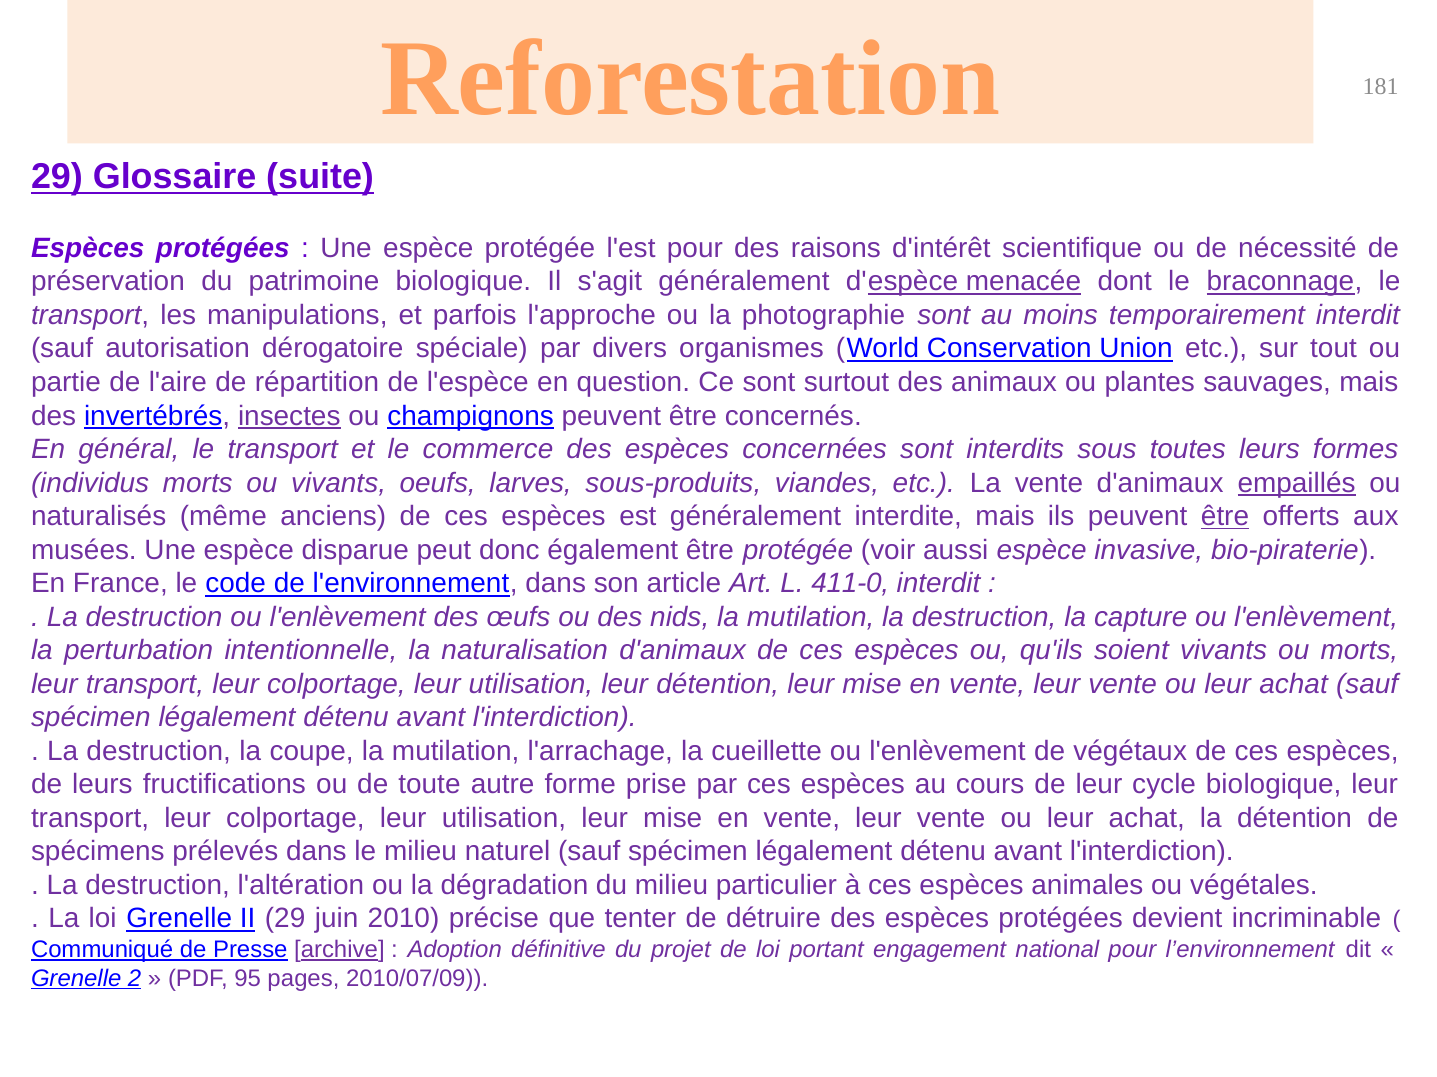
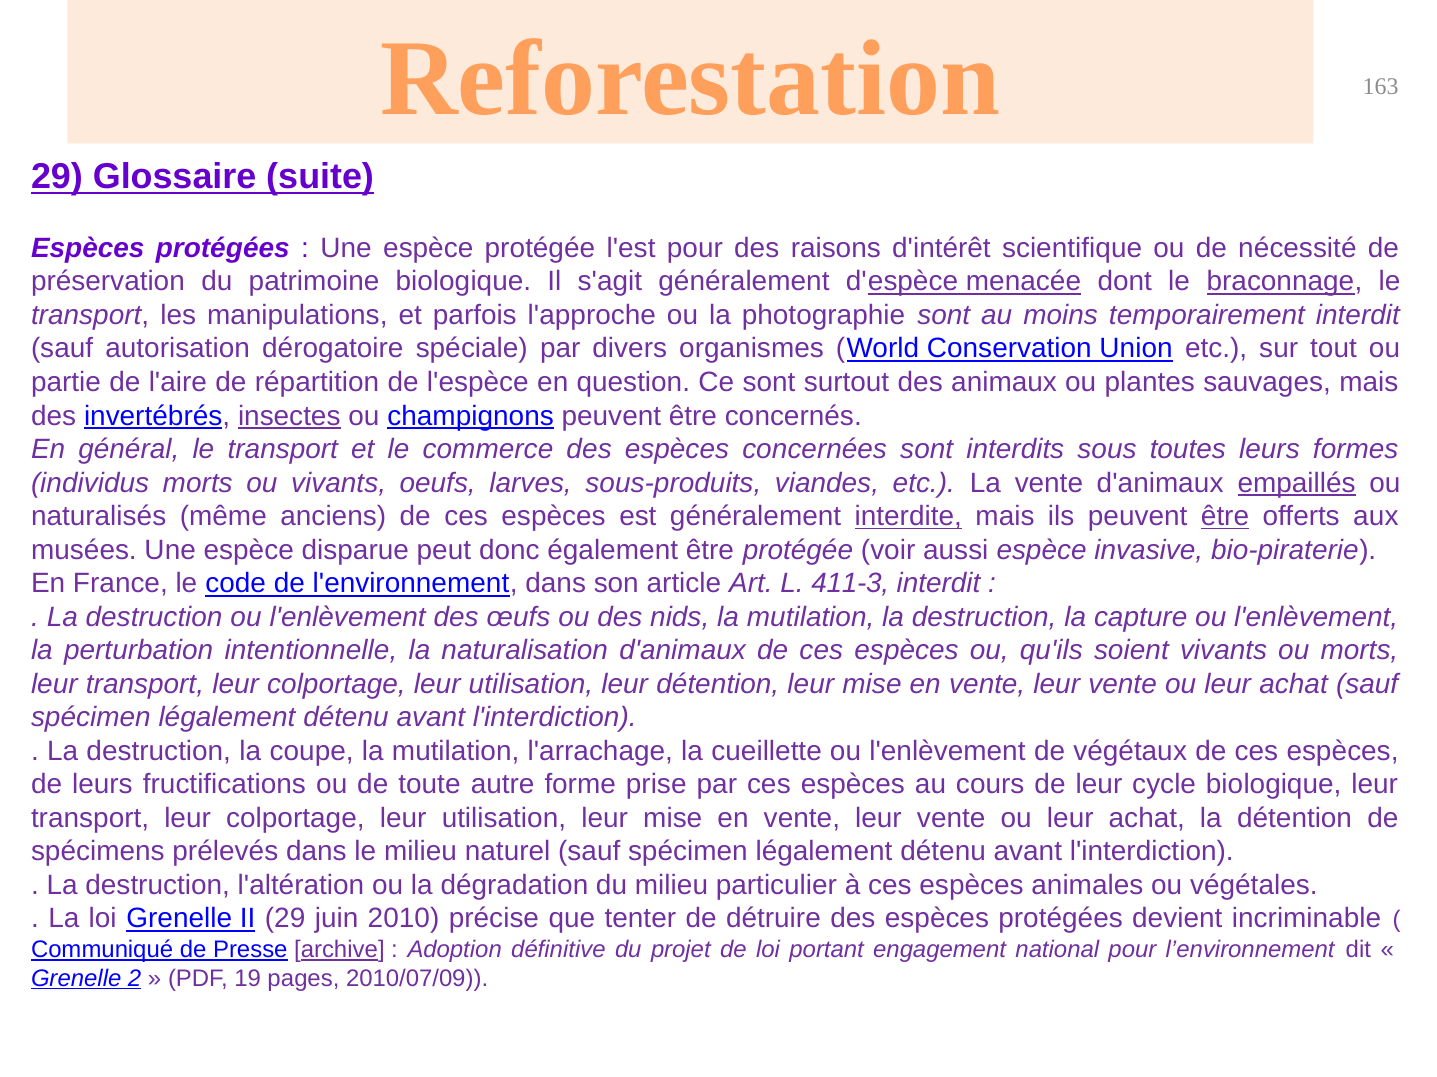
181: 181 -> 163 (1381, 87)
interdite underline: none -> present (908, 517)
411-0: 411-0 -> 411-3 (850, 584)
95: 95 -> 19 (248, 979)
